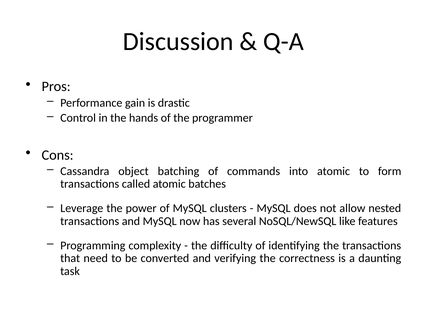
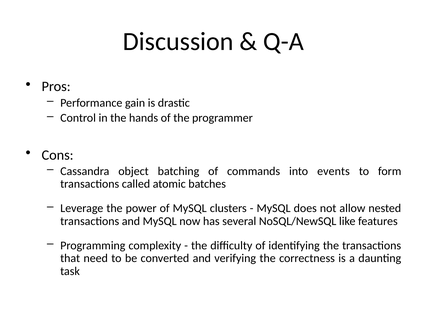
into atomic: atomic -> events (333, 171)
